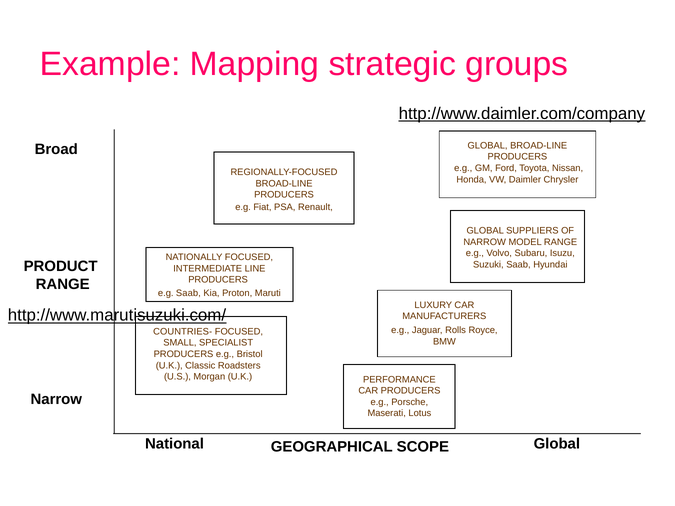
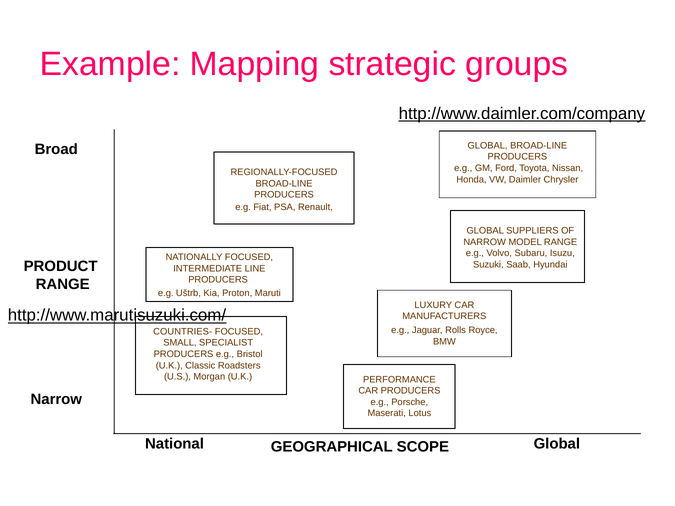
e.g Saab: Saab -> Uštrb (188, 294)
